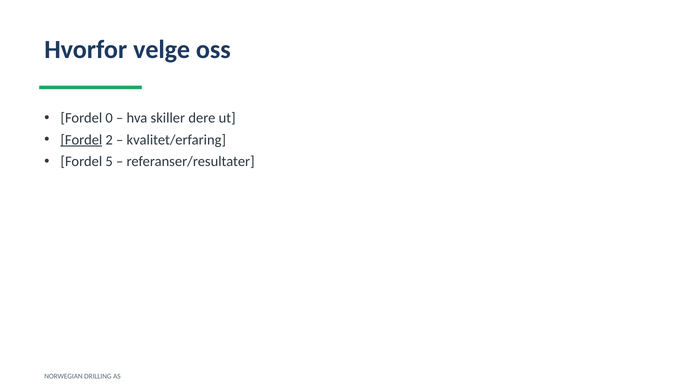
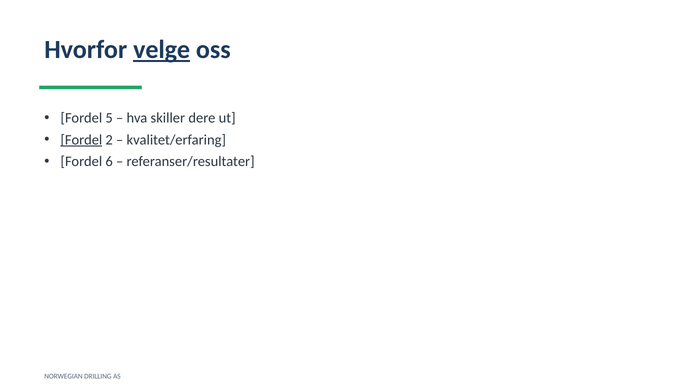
velge underline: none -> present (162, 50)
0: 0 -> 5 (109, 118)
5: 5 -> 6 (109, 161)
